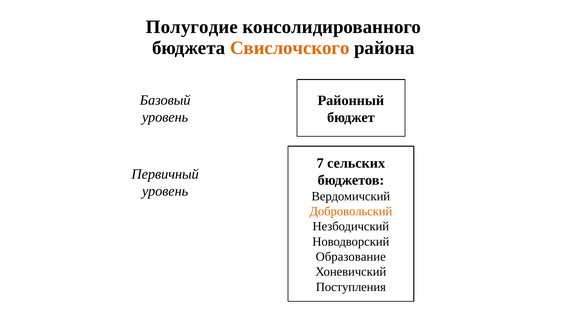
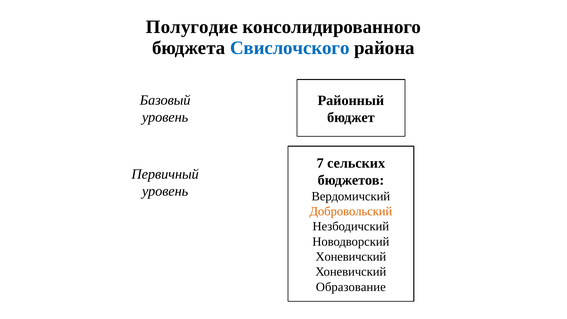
Свислочского colour: orange -> blue (290, 48)
Образование: Образование -> Хоневичский (351, 257)
Поступления: Поступления -> Образование (351, 287)
